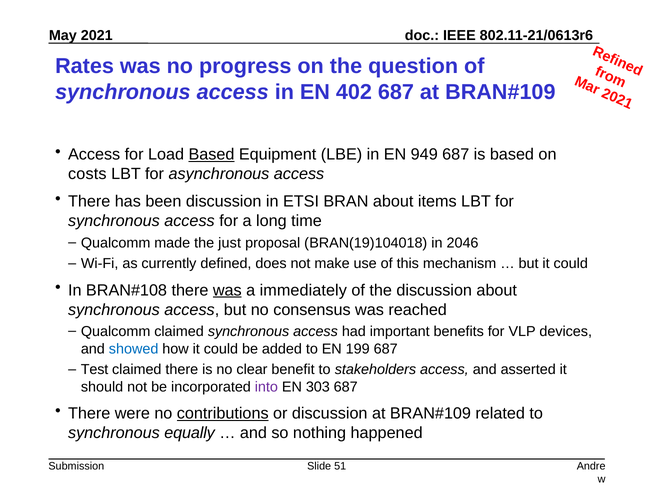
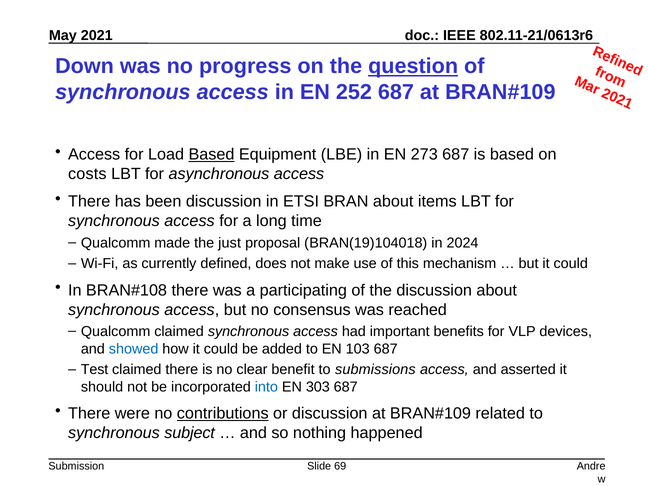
Rates: Rates -> Down (85, 66)
question underline: none -> present (413, 66)
402: 402 -> 252 (354, 92)
949: 949 -> 273 (424, 155)
2046: 2046 -> 2024 (463, 243)
was underline: present -> none (227, 290)
immediately: immediately -> participating (303, 290)
199: 199 -> 103 (358, 349)
stakeholders: stakeholders -> submissions (375, 370)
into colour: purple -> blue (266, 387)
equally: equally -> subject (190, 433)
51: 51 -> 69 (340, 466)
